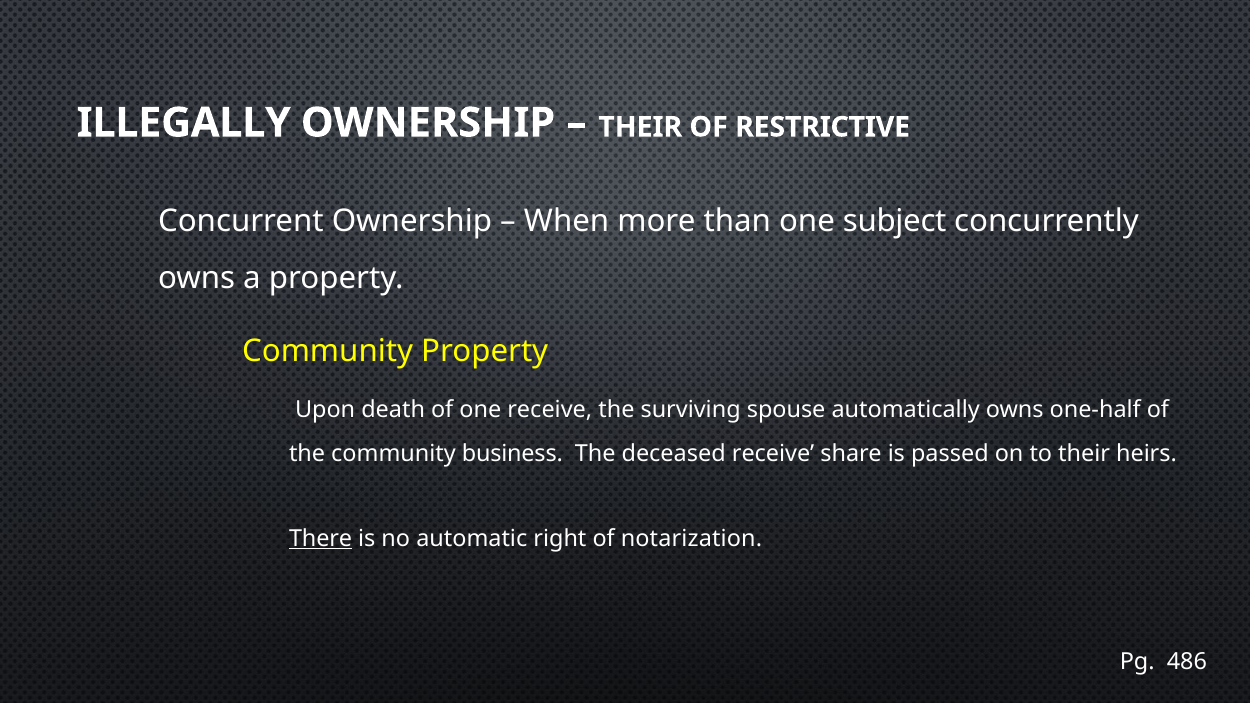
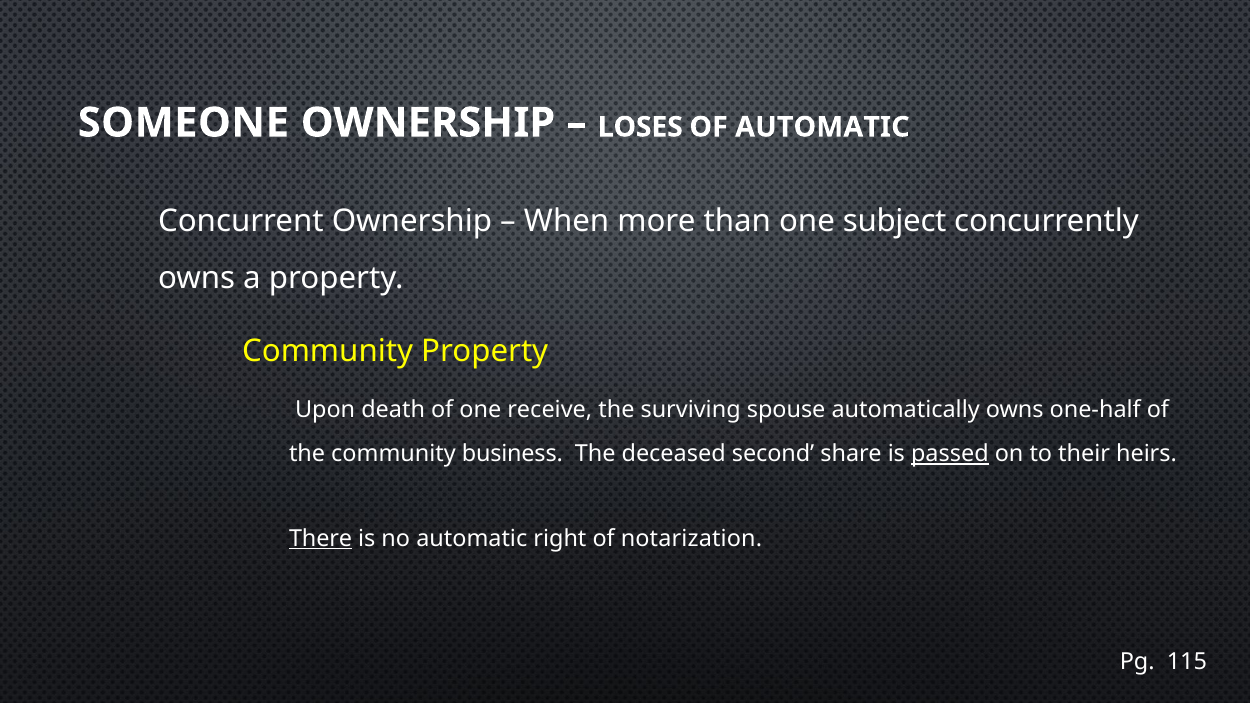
ILLEGALLY: ILLEGALLY -> SOMEONE (183, 123)
THEIR: THEIR -> LOSES (640, 127)
OF RESTRICTIVE: RESTRICTIVE -> AUTOMATIC (822, 127)
deceased receive: receive -> second (773, 454)
passed underline: none -> present (950, 454)
486: 486 -> 115 (1187, 662)
